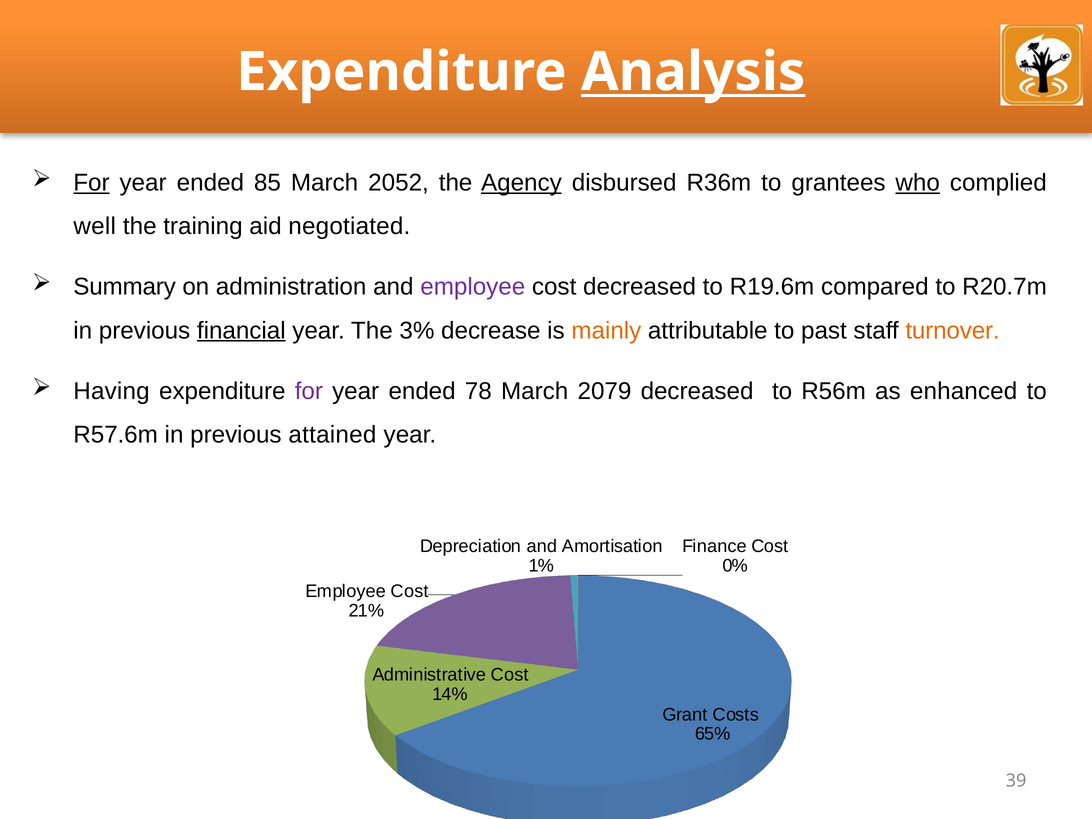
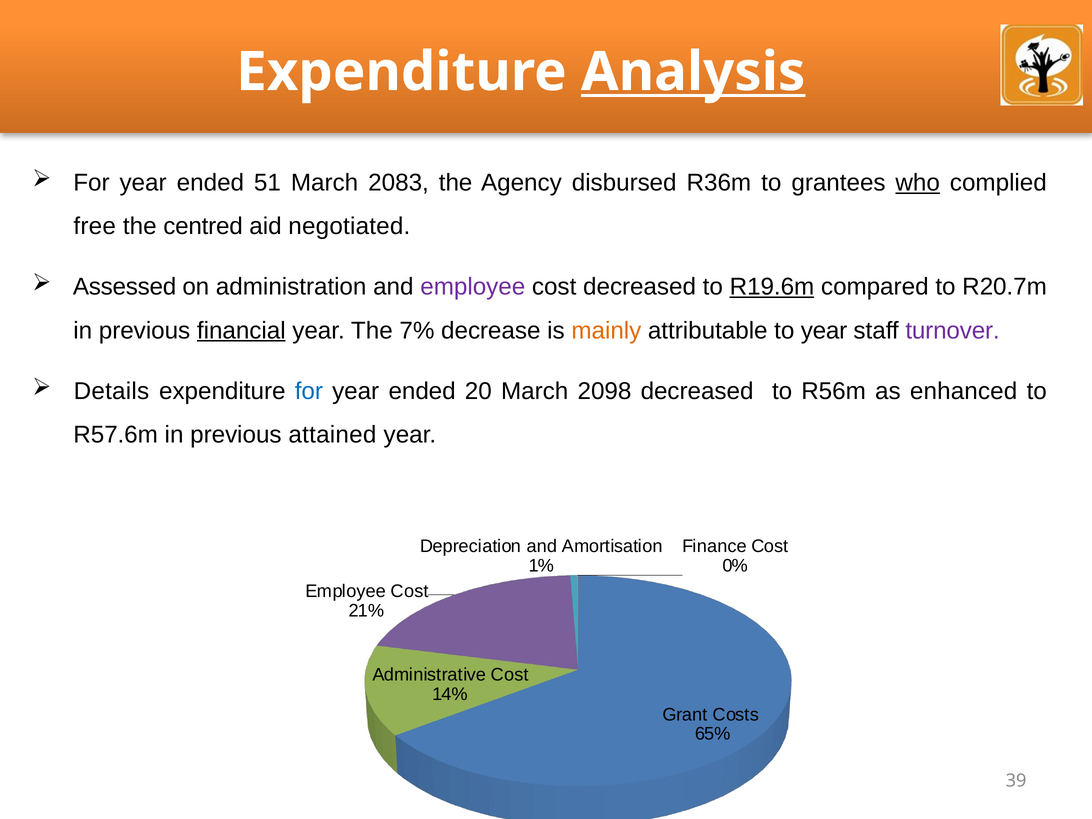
For underline: present -> none (91, 183)
85: 85 -> 51 (267, 183)
2052: 2052 -> 2083 (399, 183)
Agency underline: present -> none (521, 183)
well: well -> free (95, 226)
training: training -> centred (203, 226)
Summary: Summary -> Assessed (125, 287)
R19.6m underline: none -> present (772, 287)
3%: 3% -> 7% (417, 331)
to past: past -> year (824, 331)
turnover colour: orange -> purple (953, 331)
Having: Having -> Details (111, 391)
for colour: purple -> blue (309, 391)
78: 78 -> 20 (478, 391)
2079: 2079 -> 2098 (604, 391)
